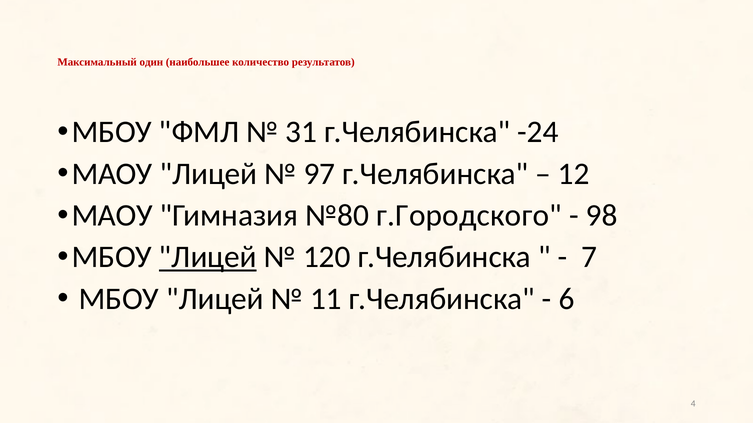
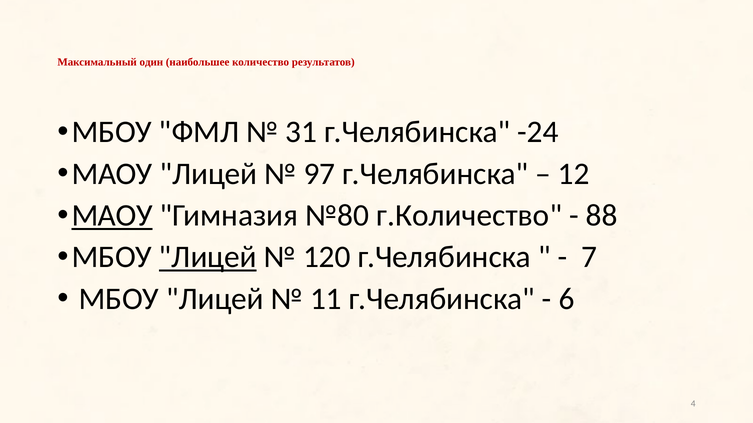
МАОУ underline: none -> present (112, 216)
г.Городского: г.Городского -> г.Количество (469, 216)
98: 98 -> 88 (602, 216)
